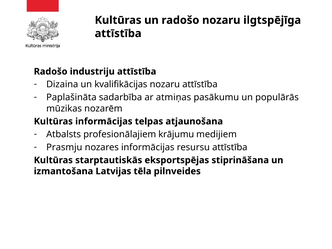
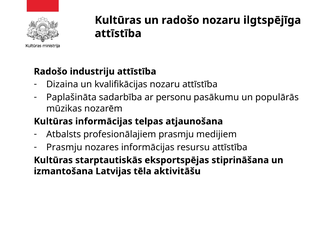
atmiņas: atmiņas -> personu (174, 97)
profesionālajiem krājumu: krājumu -> prasmju (176, 134)
pilnveides: pilnveides -> aktivitāšu (177, 171)
